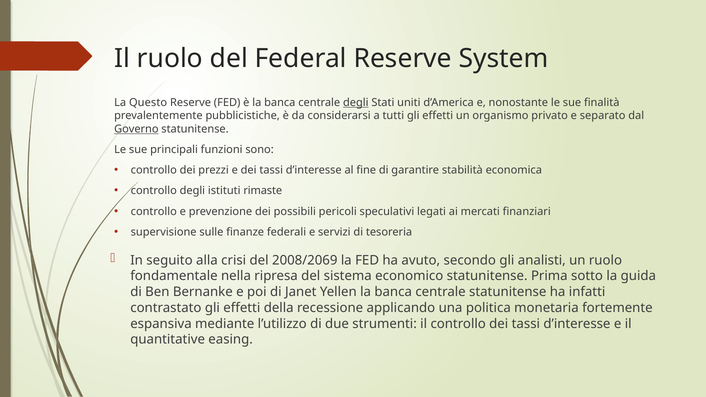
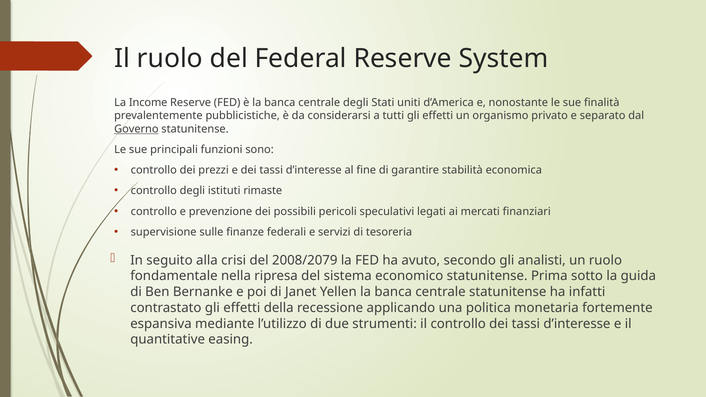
Questo: Questo -> Income (148, 103)
degli underline: present -> none (356, 103)
2008/2069: 2008/2069 -> 2008/2079 (305, 260)
